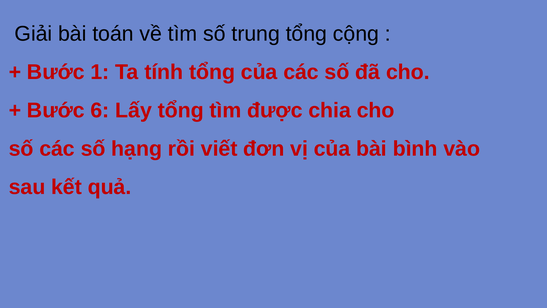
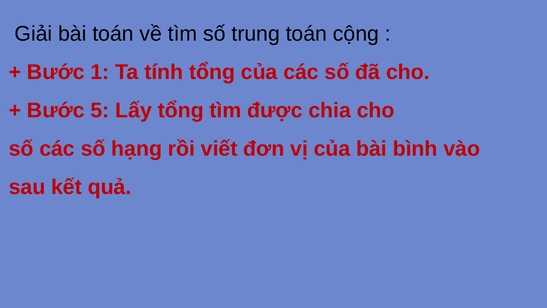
trung tổng: tổng -> toán (306, 34)
6: 6 -> 5 (100, 110)
